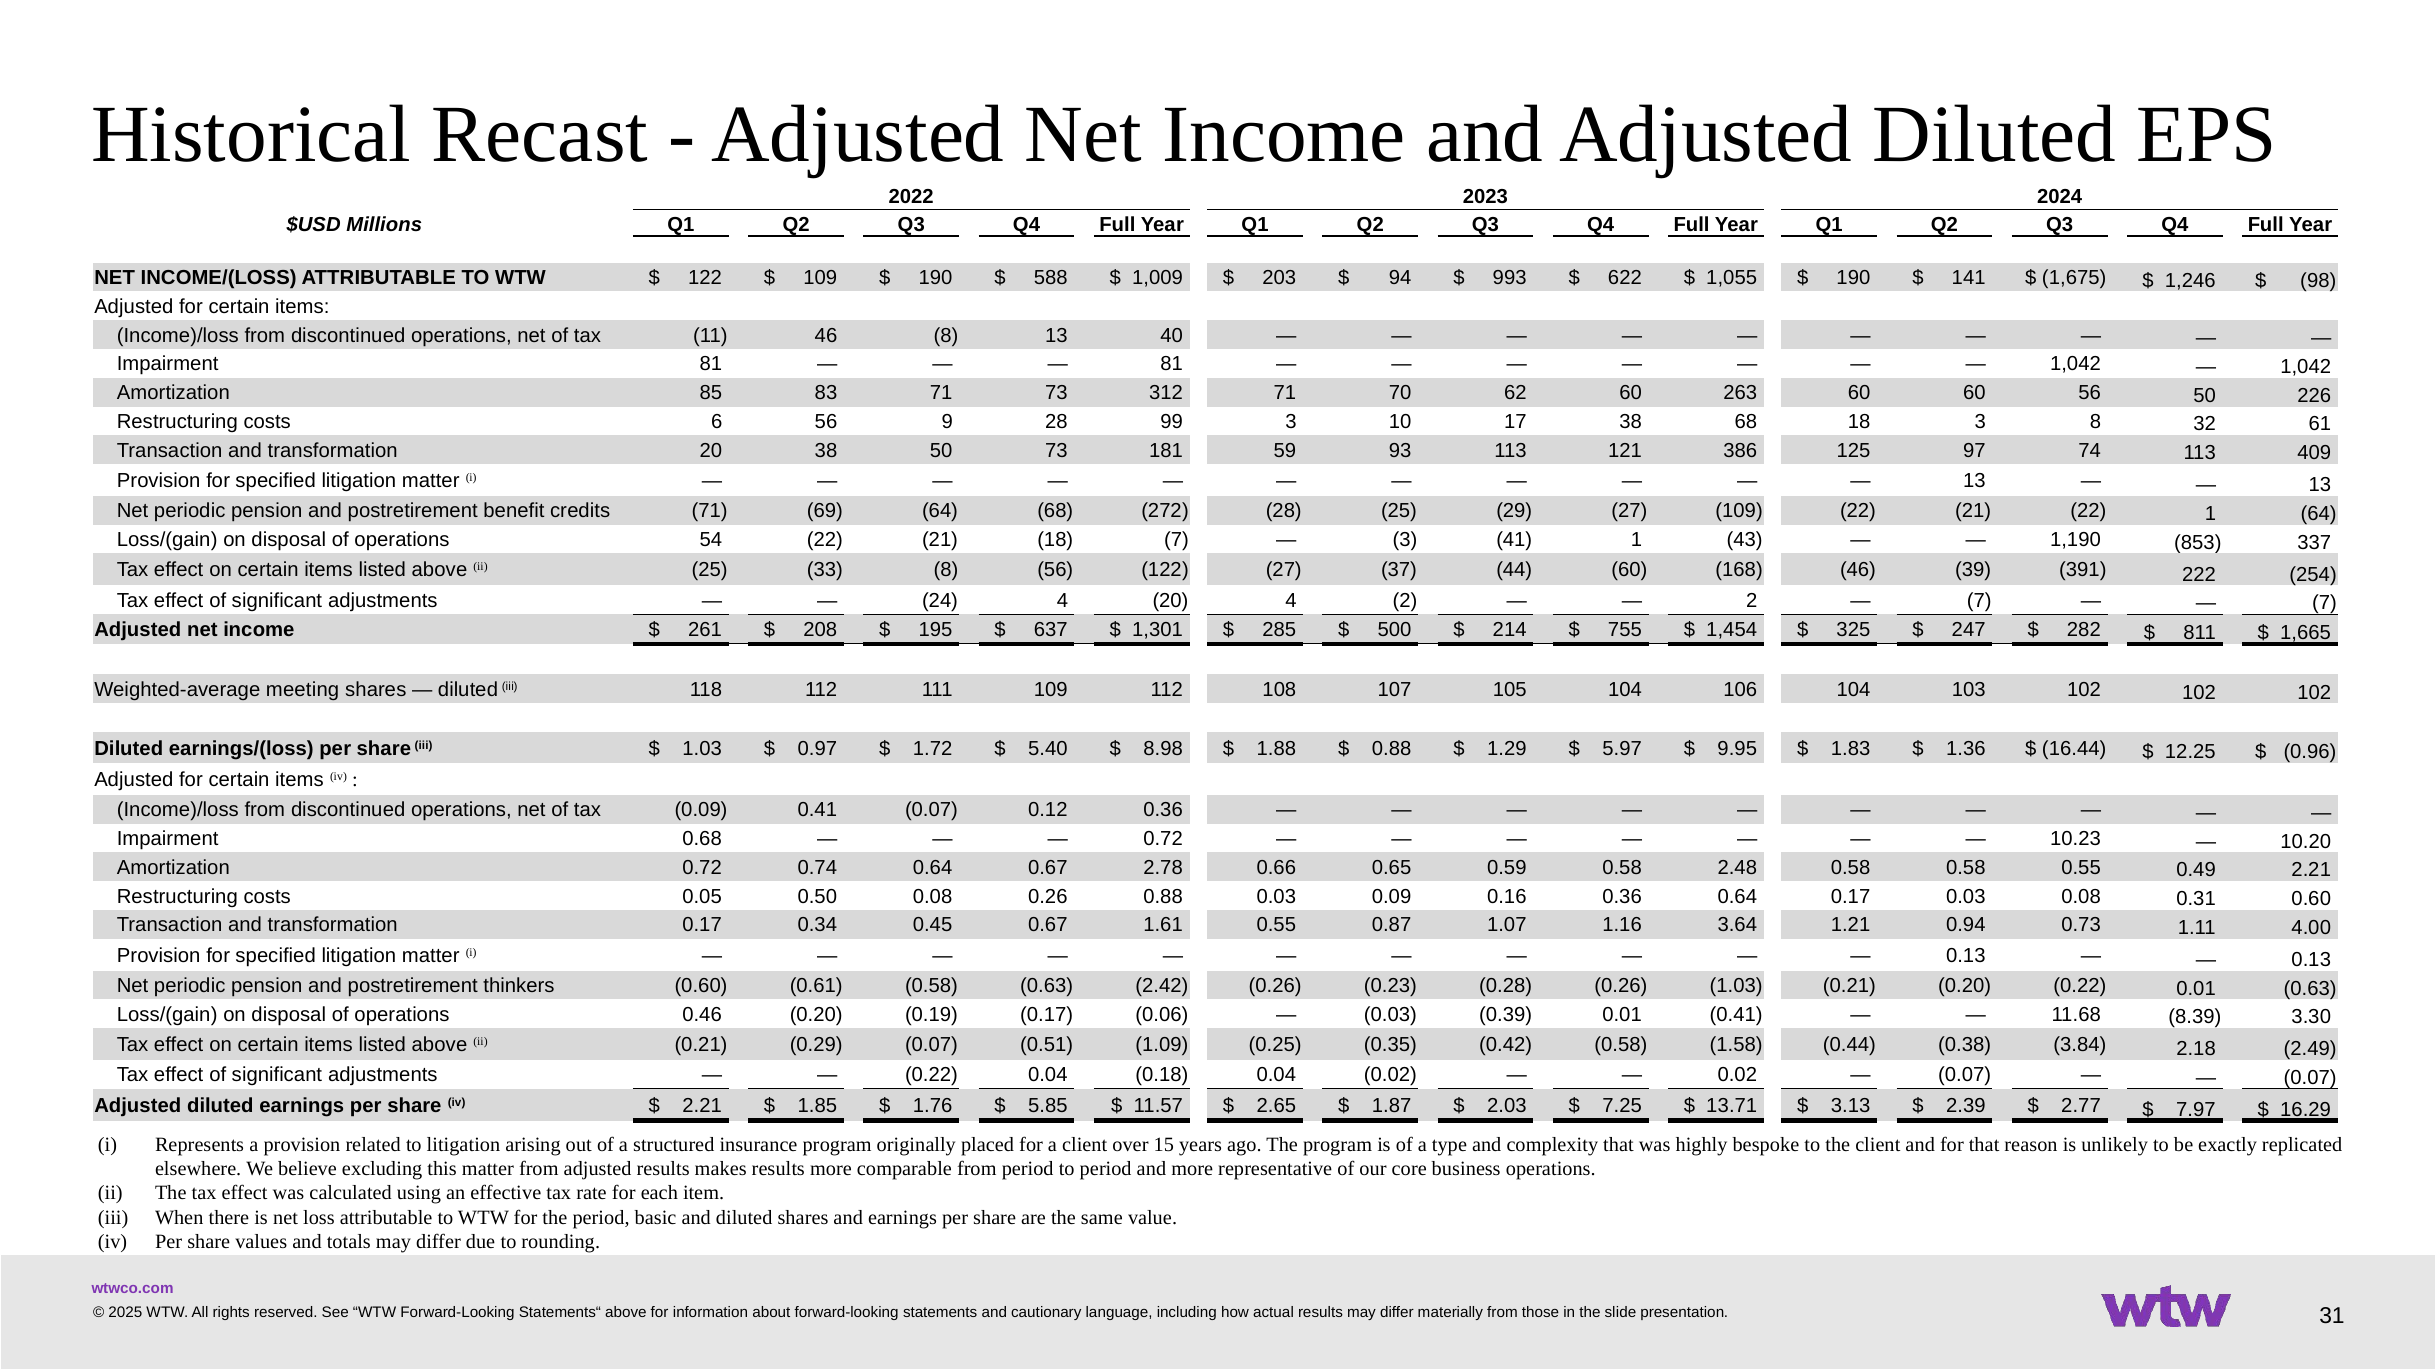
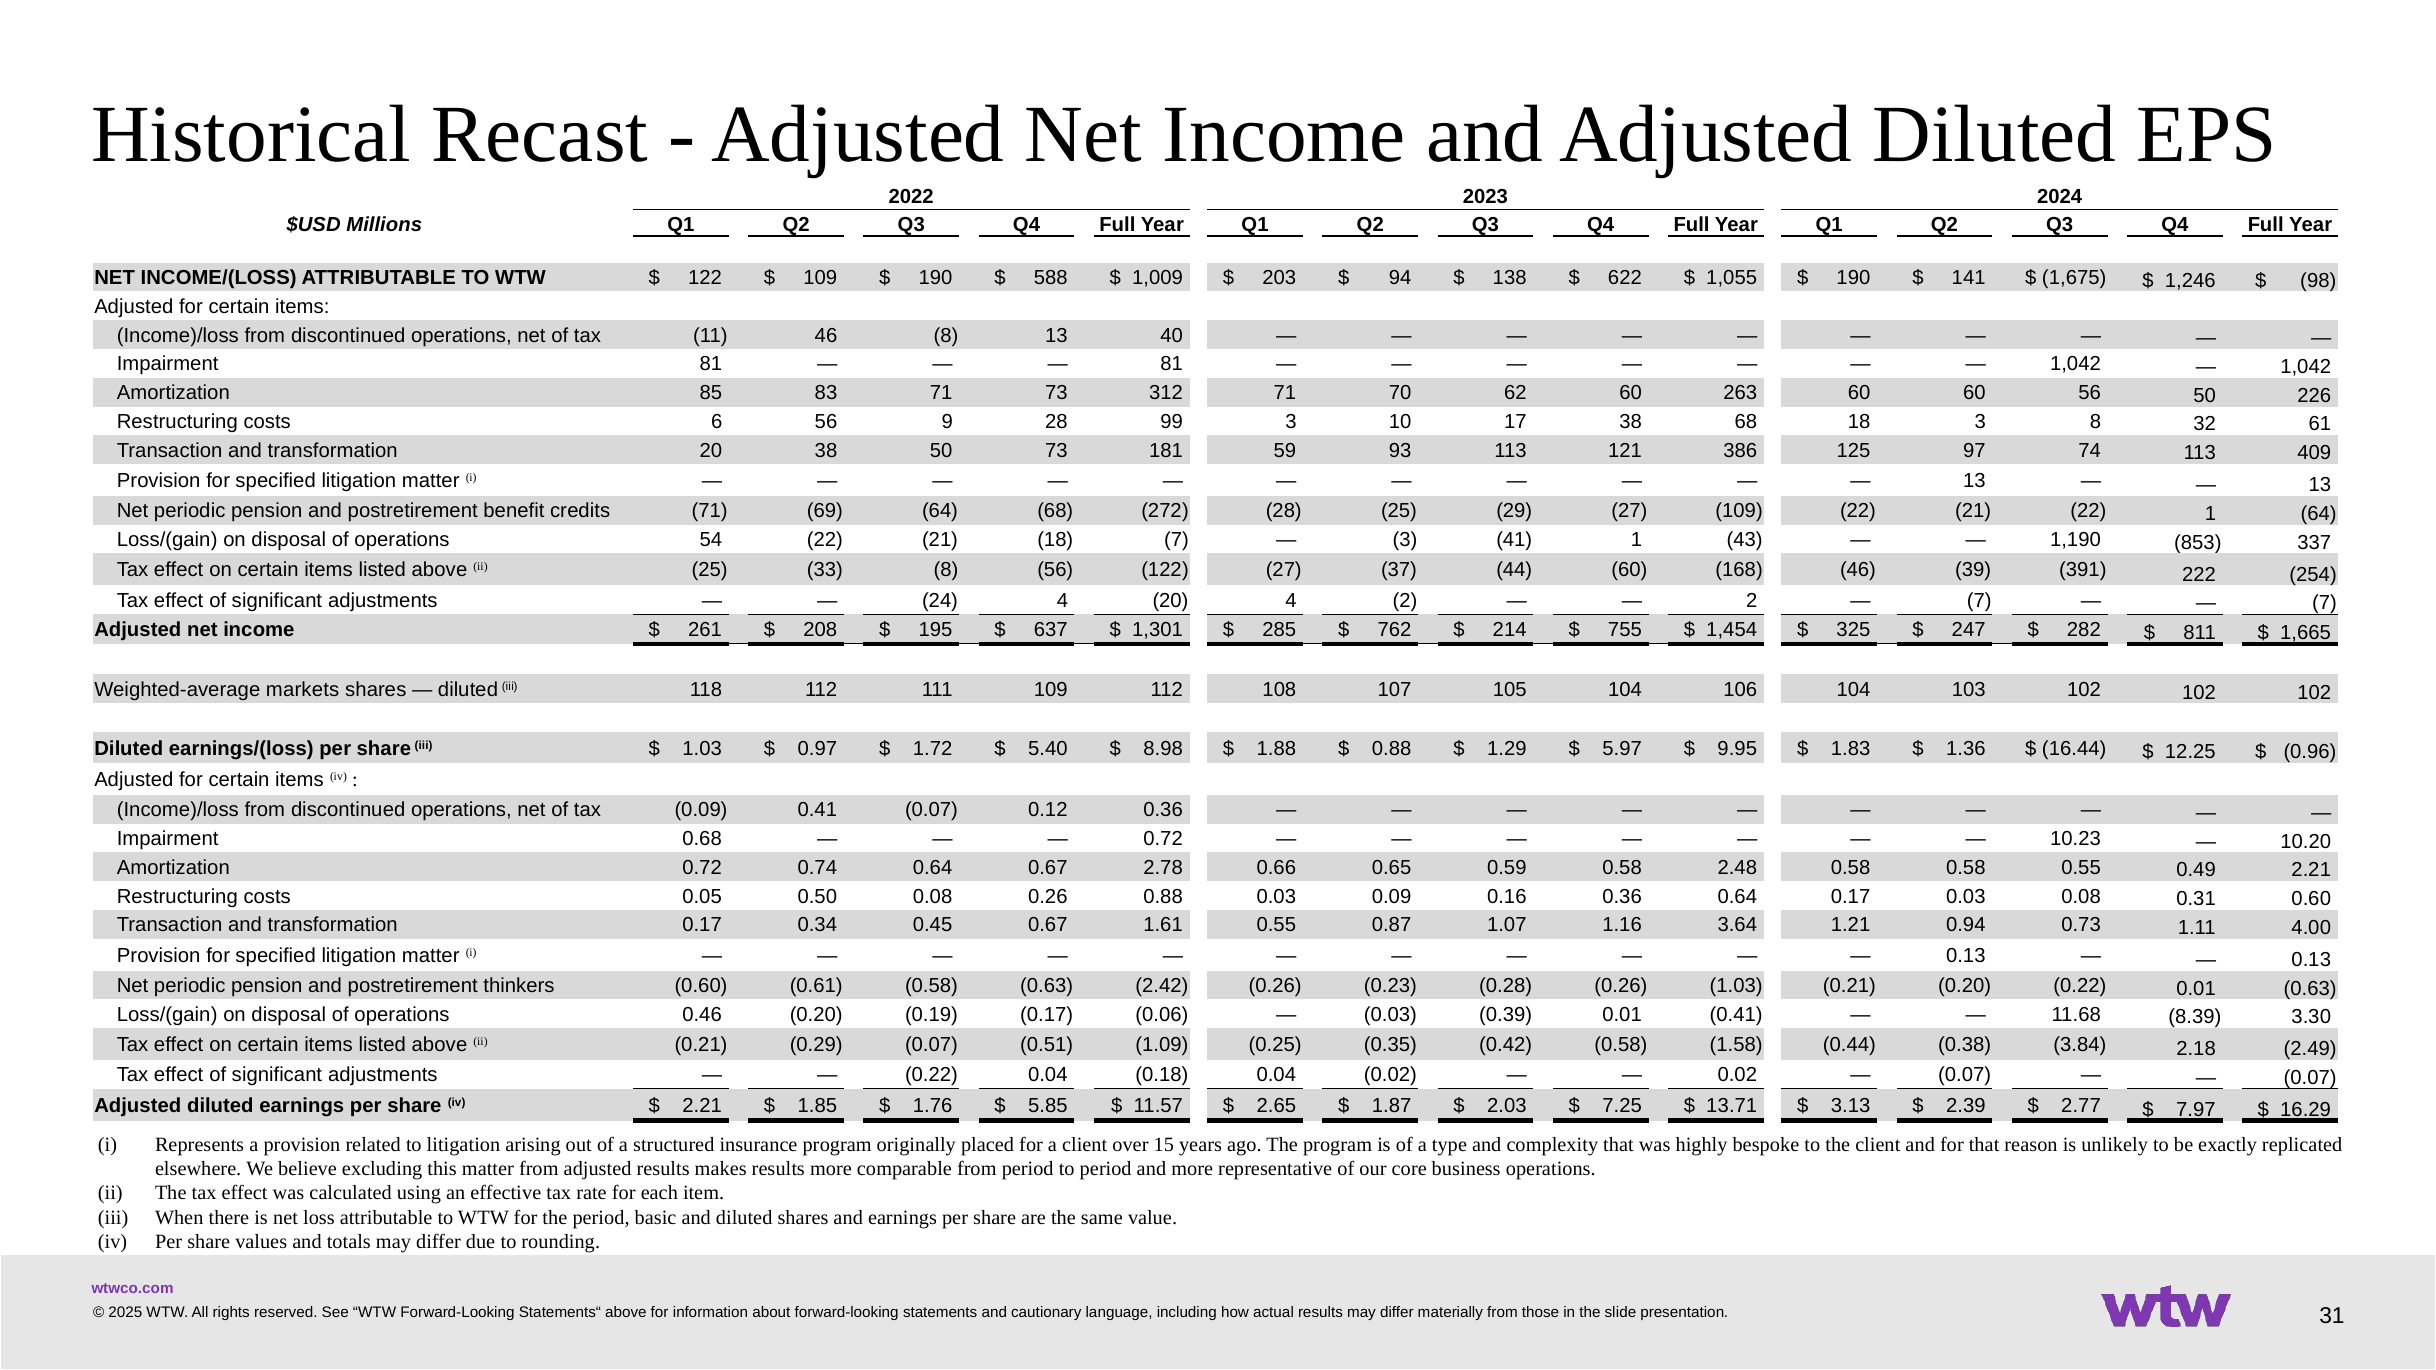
993: 993 -> 138 (1510, 278)
500: 500 -> 762 (1394, 630)
meeting: meeting -> markets (303, 690)
